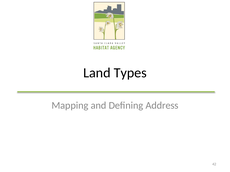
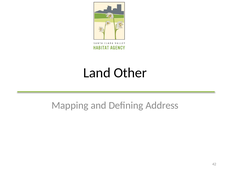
Types: Types -> Other (130, 73)
